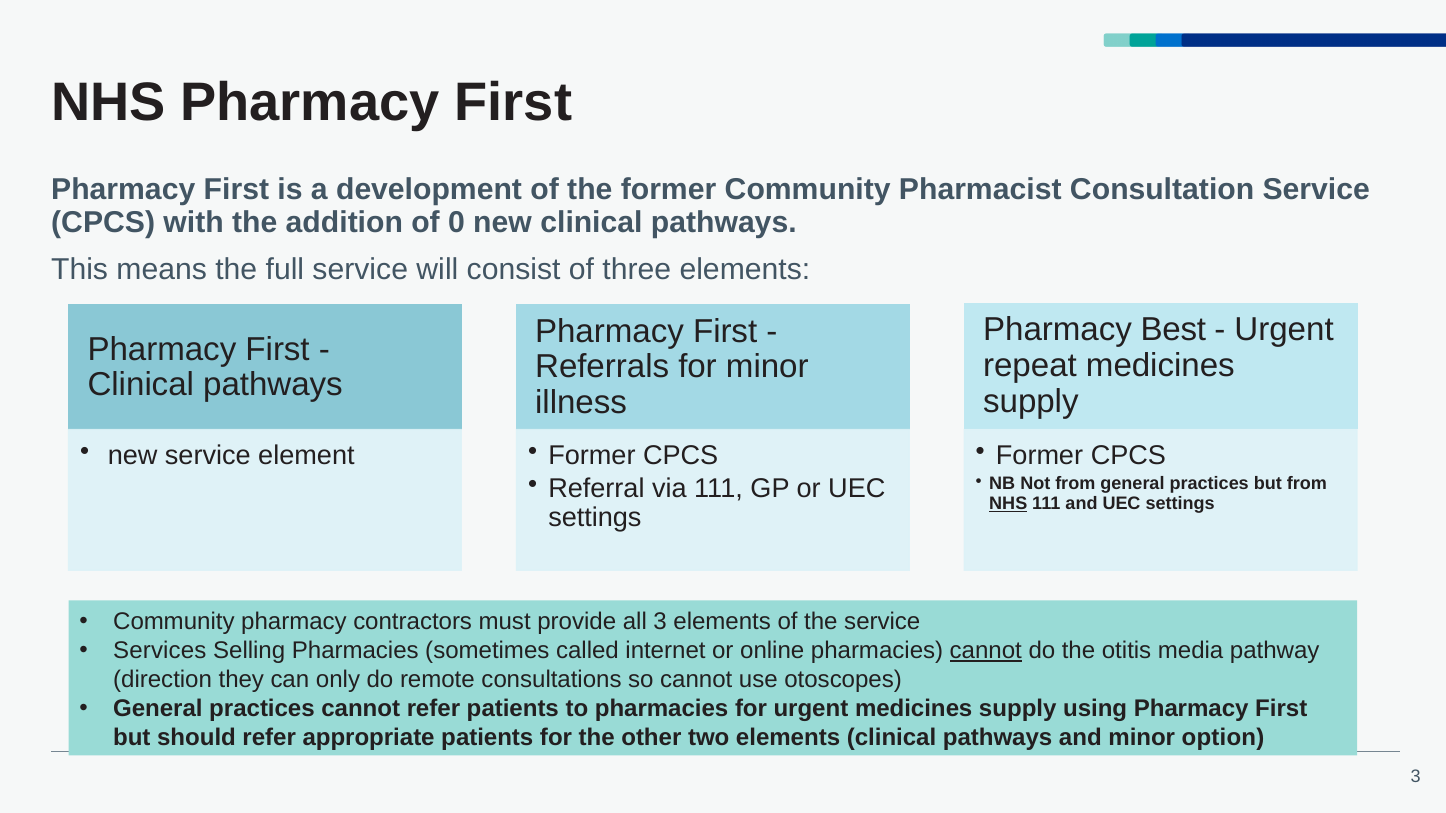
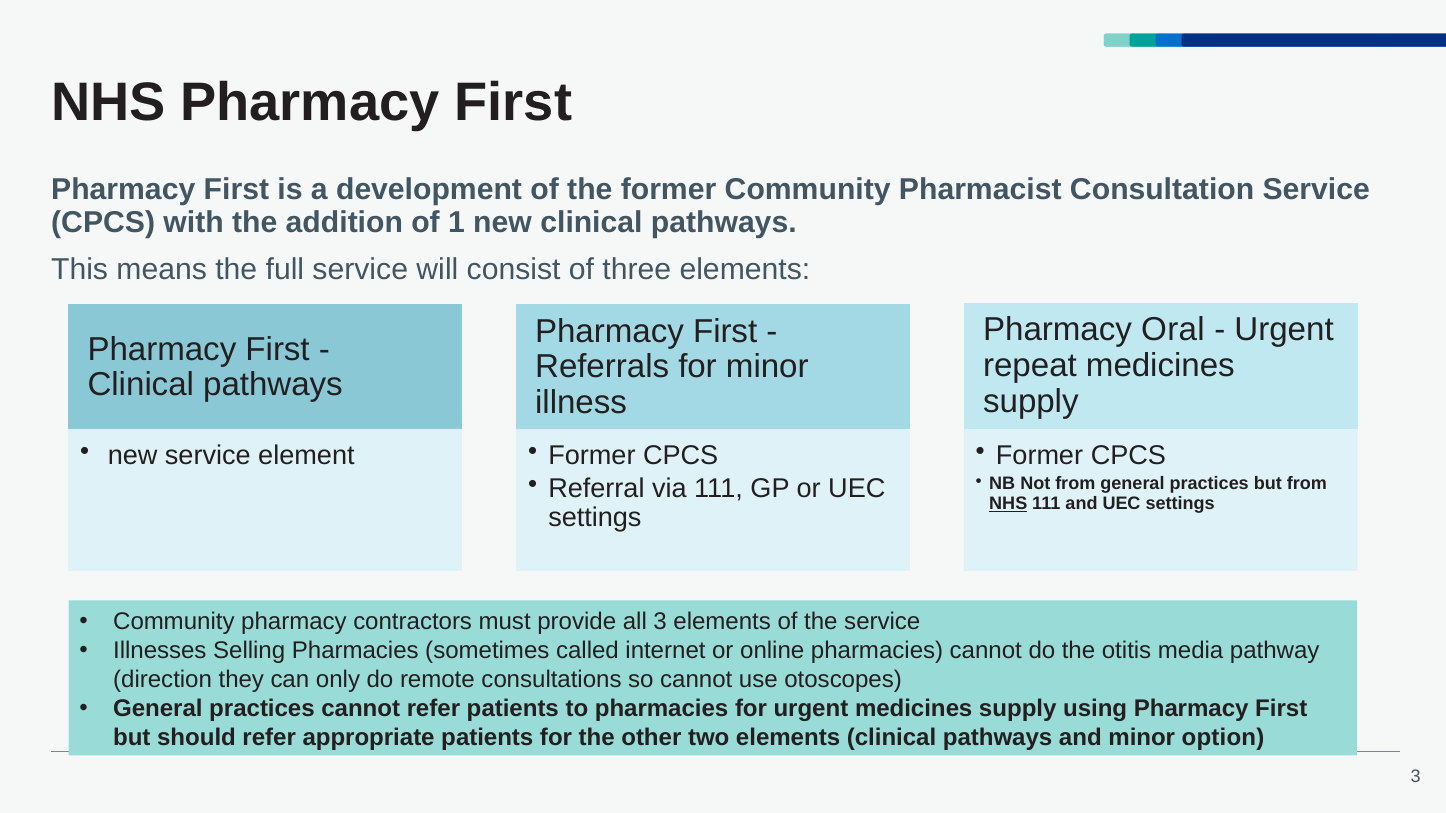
0: 0 -> 1 (457, 223)
Best: Best -> Oral (1173, 330)
Services: Services -> Illnesses (160, 651)
cannot underline: present -> none (986, 651)
